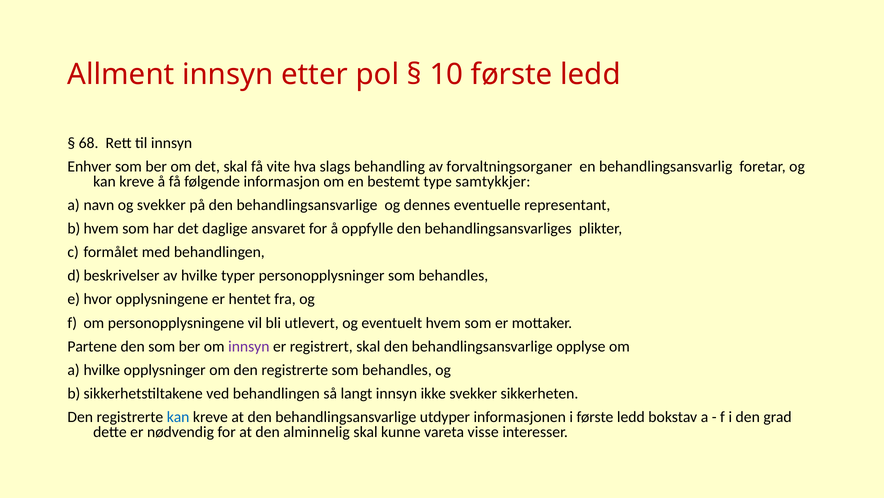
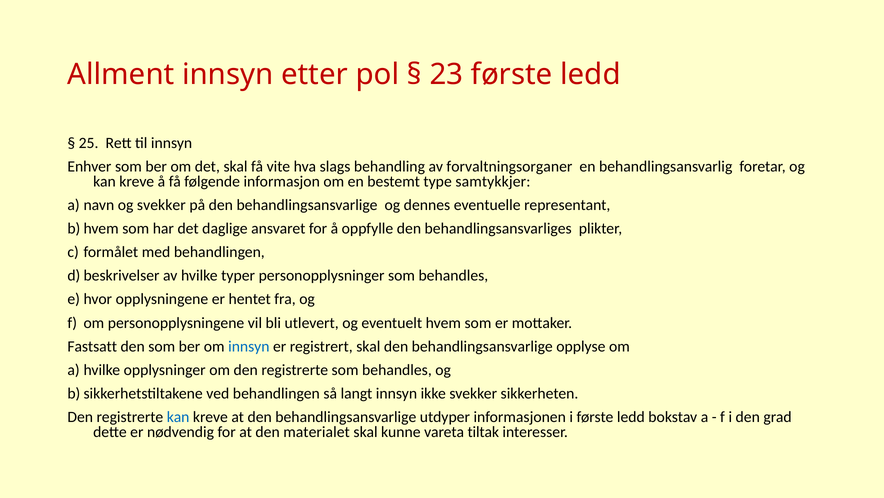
10: 10 -> 23 (446, 74)
68: 68 -> 25 (89, 143)
Partene: Partene -> Fastsatt (92, 346)
innsyn colour: purple -> blue (249, 346)
alminnelig: alminnelig -> materialet (317, 432)
visse: visse -> tiltak (483, 432)
